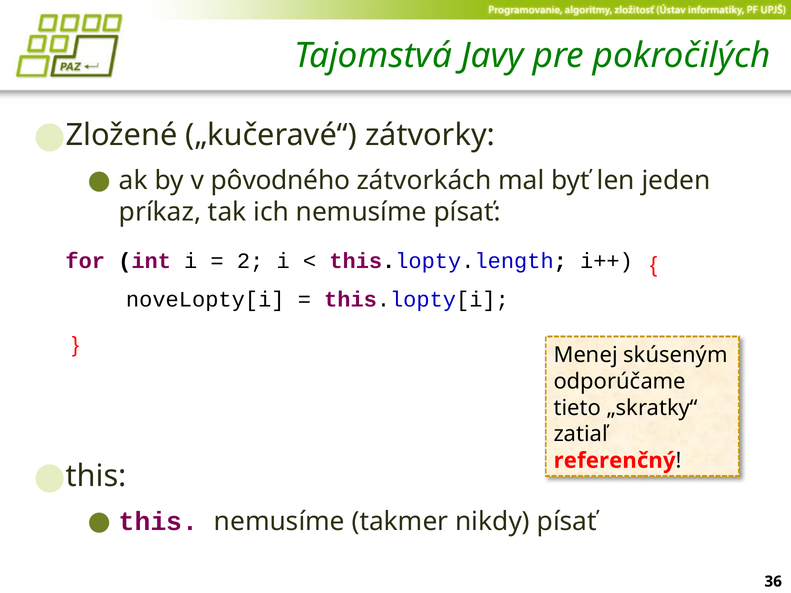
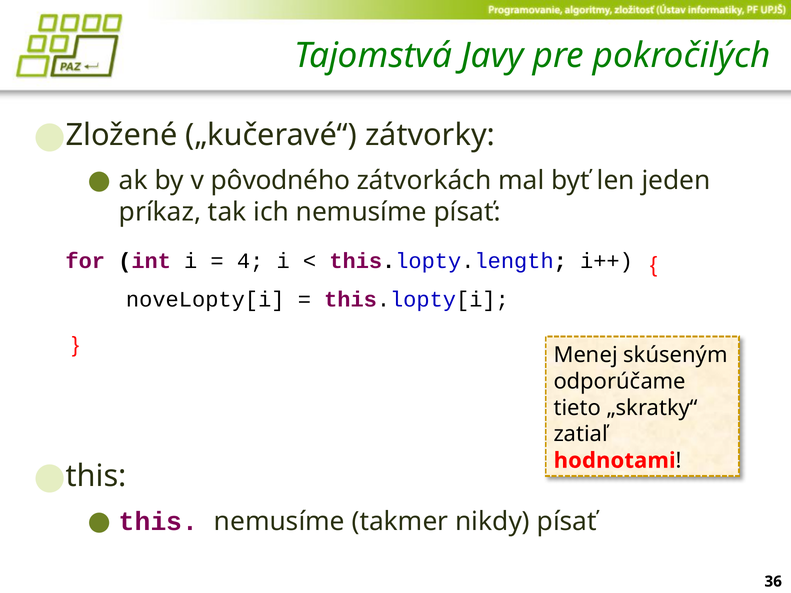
2: 2 -> 4 (250, 261)
referenčný: referenčný -> hodnotami (615, 461)
